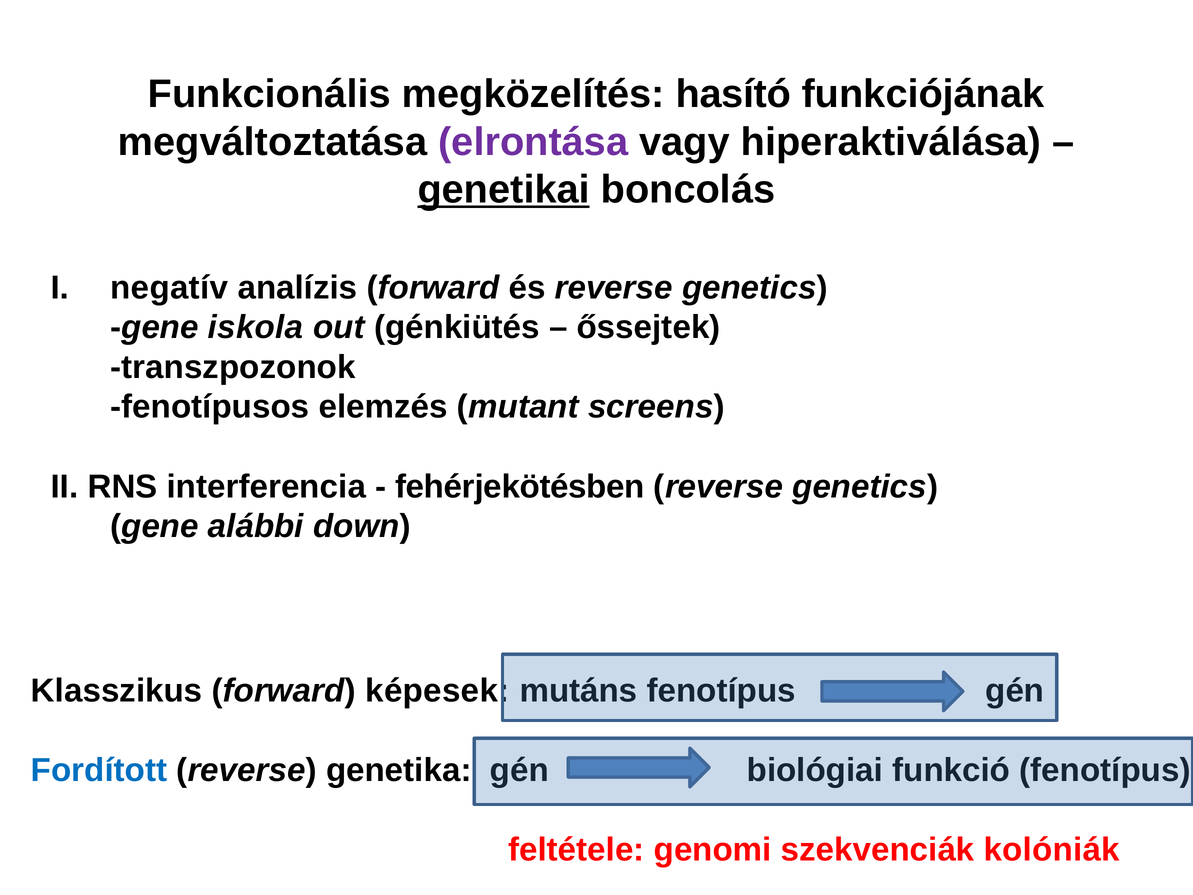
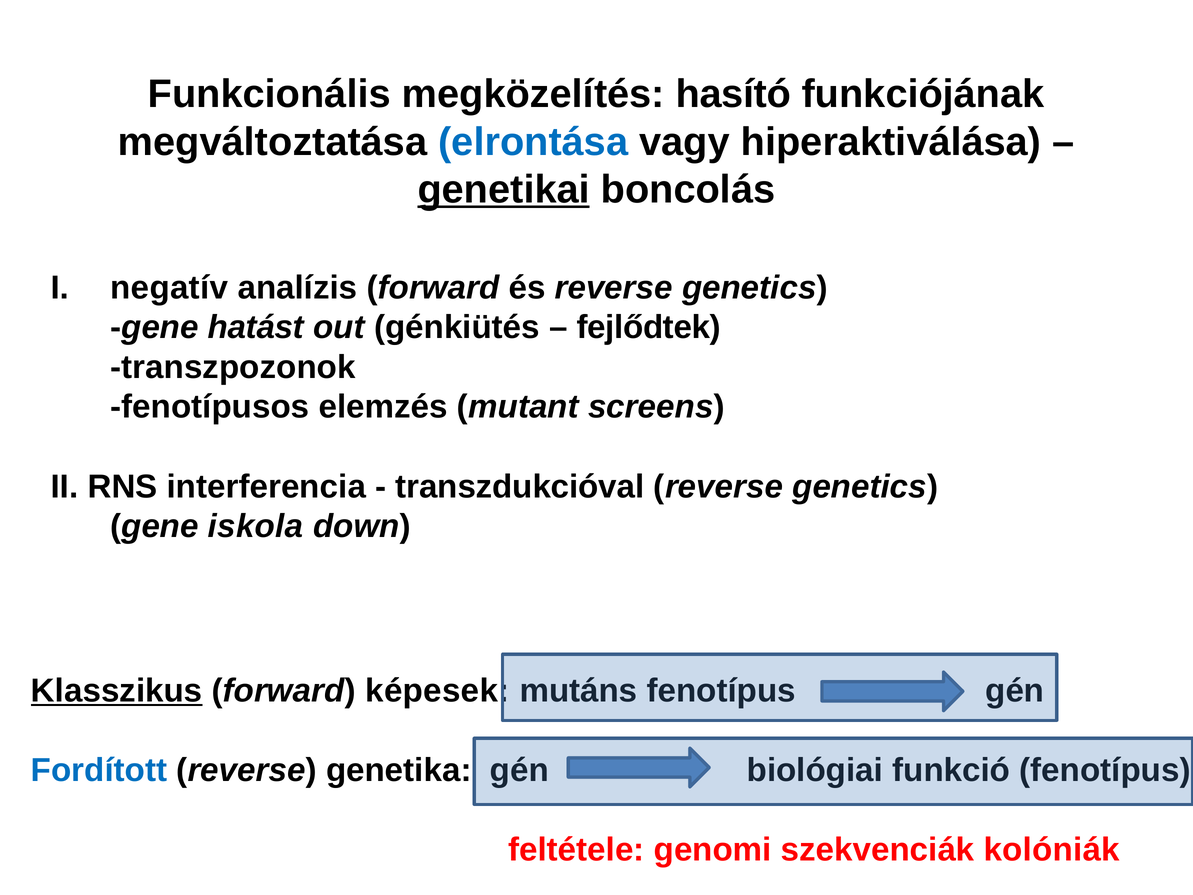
elrontása colour: purple -> blue (533, 142)
iskola: iskola -> hatást (256, 327)
őssejtek: őssejtek -> fejlődtek (649, 327)
fehérjekötésben: fehérjekötésben -> transzdukcióval (520, 486)
alábbi: alábbi -> iskola (256, 526)
Klasszikus underline: none -> present (117, 691)
